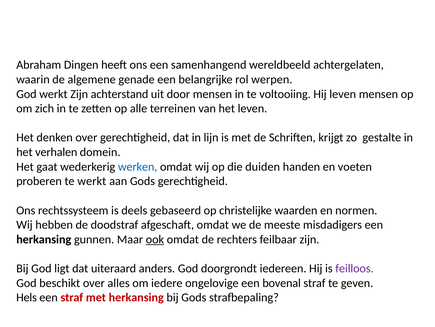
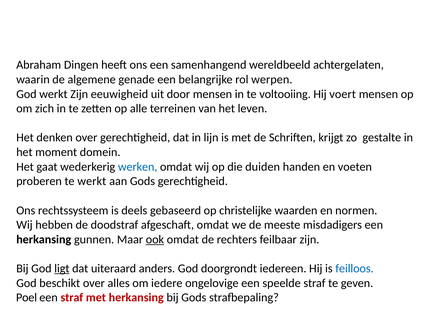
achterstand: achterstand -> eeuwigheid (119, 94)
Hij leven: leven -> voert (343, 94)
verhalen: verhalen -> moment (56, 152)
ligt underline: none -> present (62, 268)
feilloos colour: purple -> blue (355, 268)
bovenal: bovenal -> speelde (282, 282)
Hels: Hels -> Poel (27, 297)
